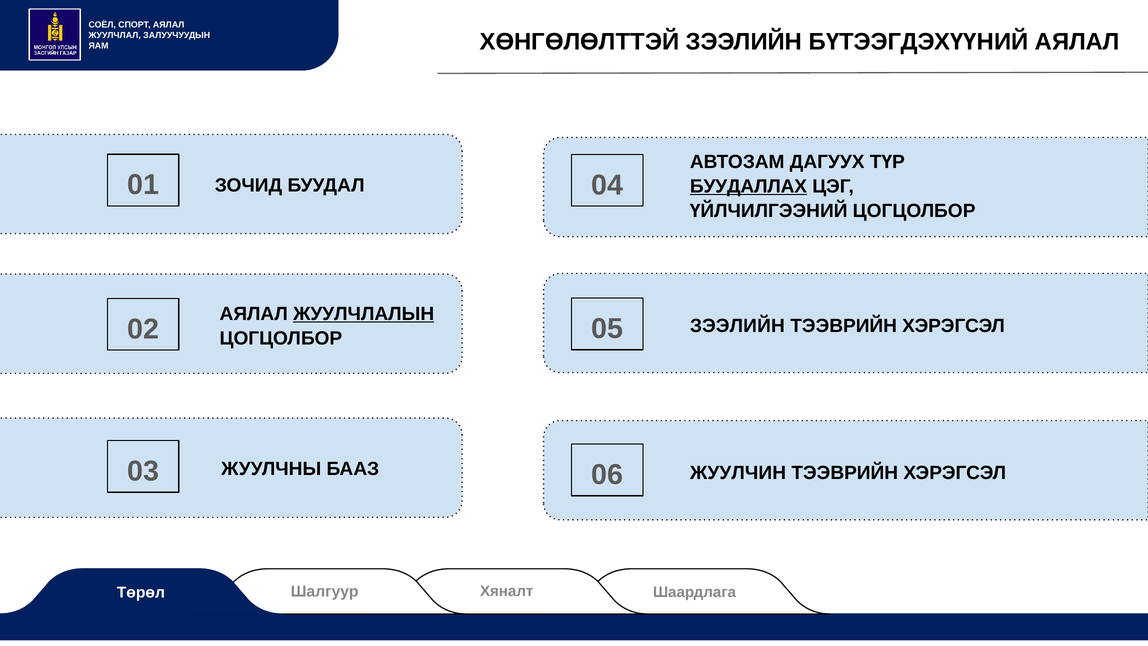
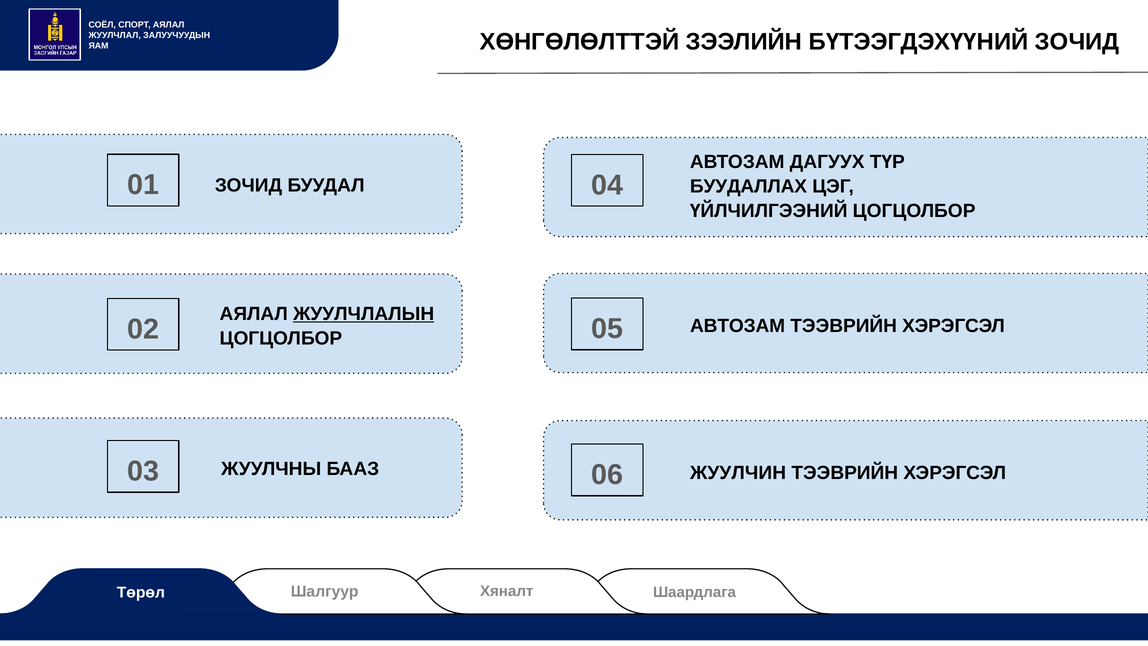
БҮТЭЭГДЭХҮҮНИЙ АЯЛАЛ: АЯЛАЛ -> ЗОЧИД (1077, 42)
БУУДАЛЛАХ underline: present -> none (748, 186)
ЗЭЭЛИЙН: ЗЭЭЛИЙН -> АВТОЗАМ (738, 326)
